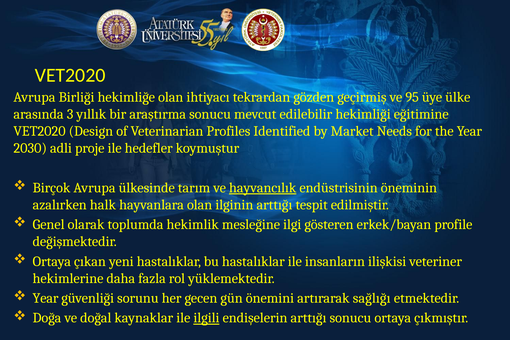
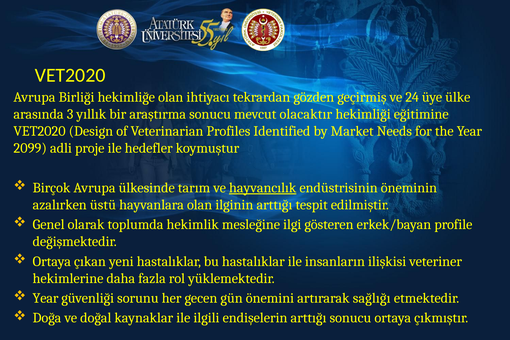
95: 95 -> 24 (412, 97)
edilebilir: edilebilir -> olacaktır (306, 114)
2030: 2030 -> 2099 (30, 148)
halk: halk -> üstü (103, 205)
ilgili underline: present -> none (206, 318)
